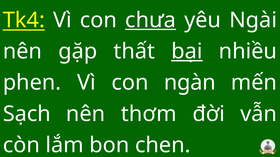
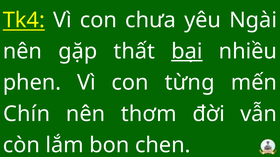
chưa underline: present -> none (151, 20)
ngàn: ngàn -> từng (190, 83)
Sạch: Sạch -> Chín (27, 114)
